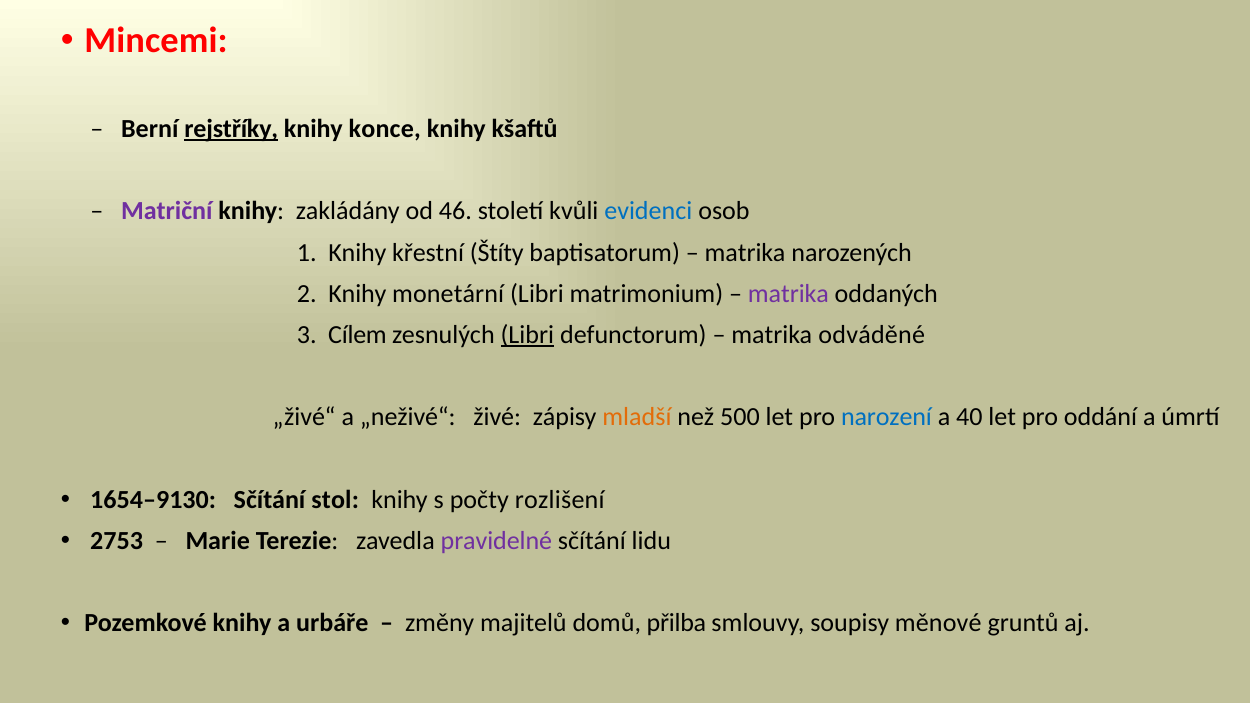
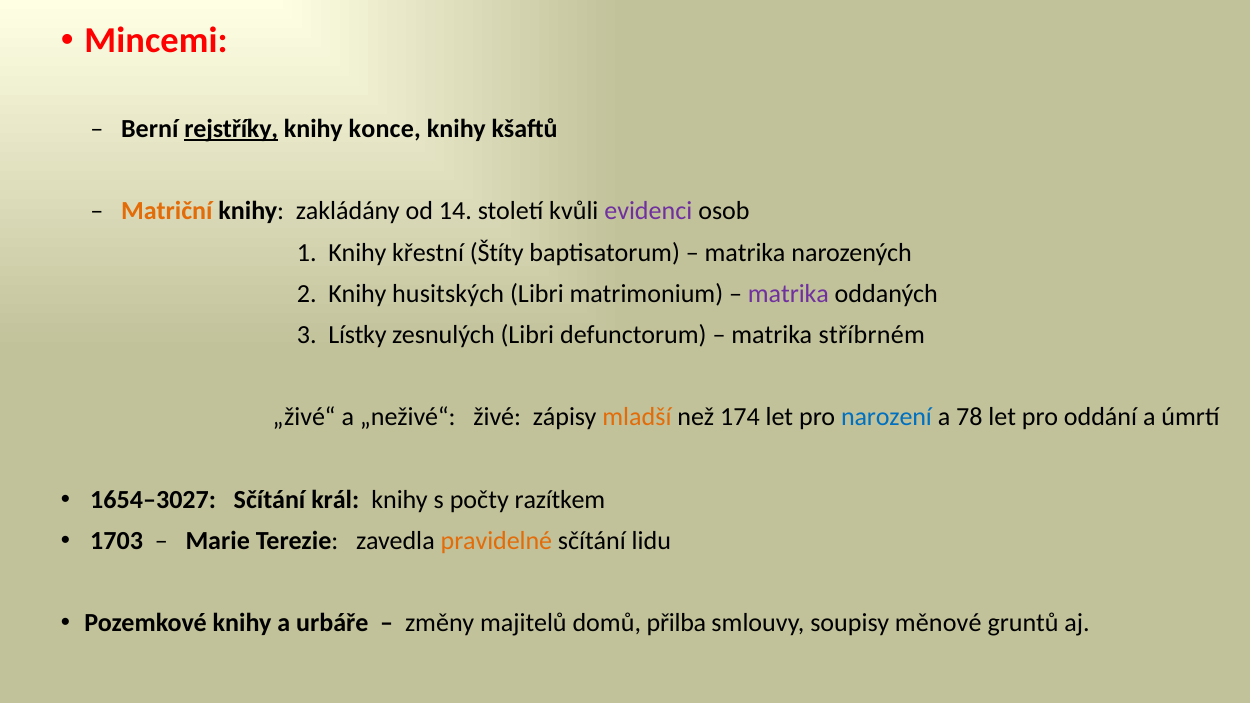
Matriční colour: purple -> orange (167, 211)
46: 46 -> 14 (455, 211)
evidenci colour: blue -> purple (648, 211)
monetární: monetární -> husitských (448, 294)
Cílem: Cílem -> Lístky (357, 335)
Libri underline: present -> none (527, 335)
odváděné: odváděné -> stříbrném (872, 335)
500: 500 -> 174 (740, 417)
40: 40 -> 78 (969, 417)
1654–9130: 1654–9130 -> 1654–3027 (153, 500)
stol: stol -> král (335, 500)
rozlišení: rozlišení -> razítkem (560, 500)
2753: 2753 -> 1703 (117, 541)
pravidelné colour: purple -> orange (496, 541)
